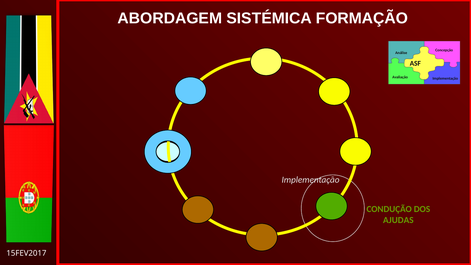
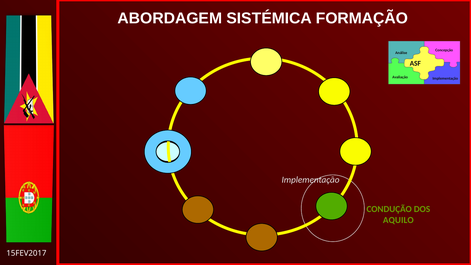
AJUDAS: AJUDAS -> AQUILO (398, 220)
